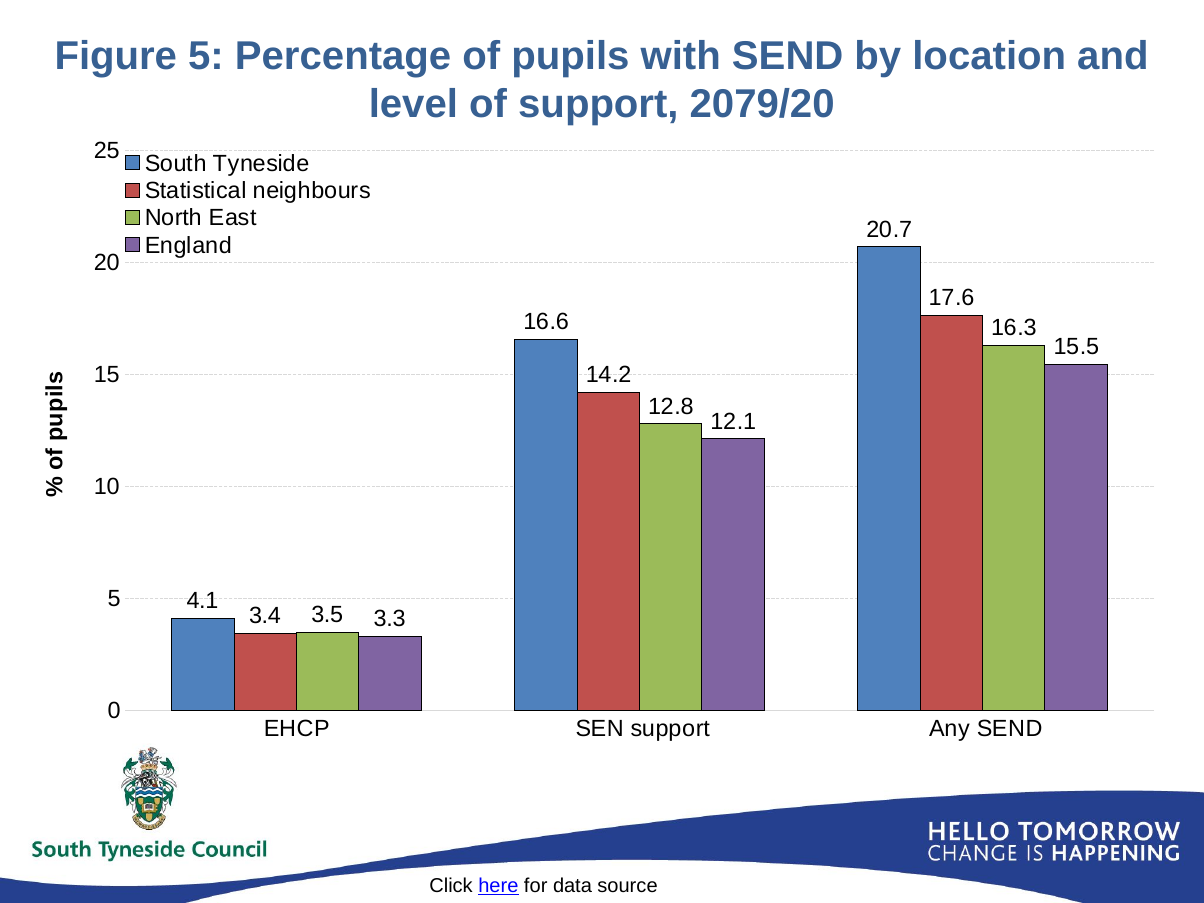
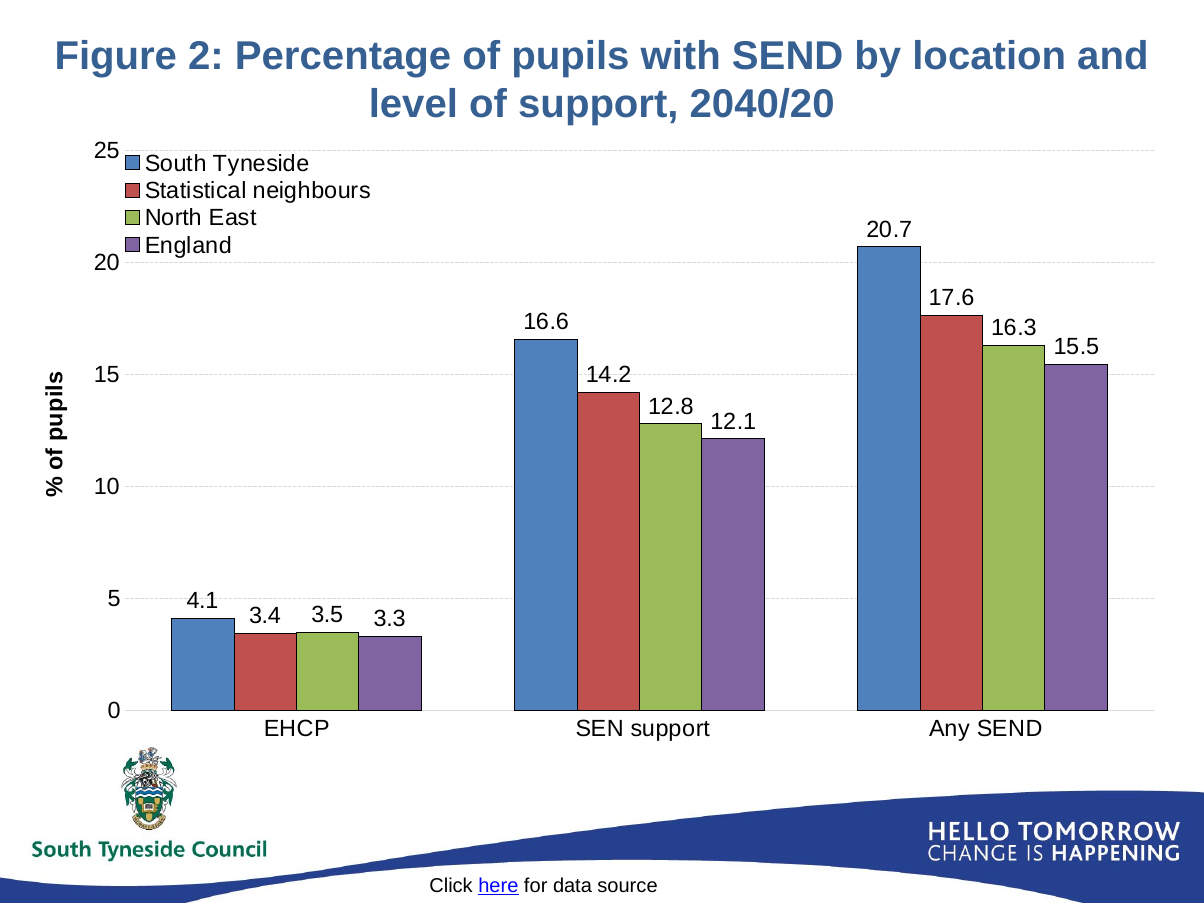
Figure 5: 5 -> 2 (206, 56)
2079/20: 2079/20 -> 2040/20 (762, 104)
